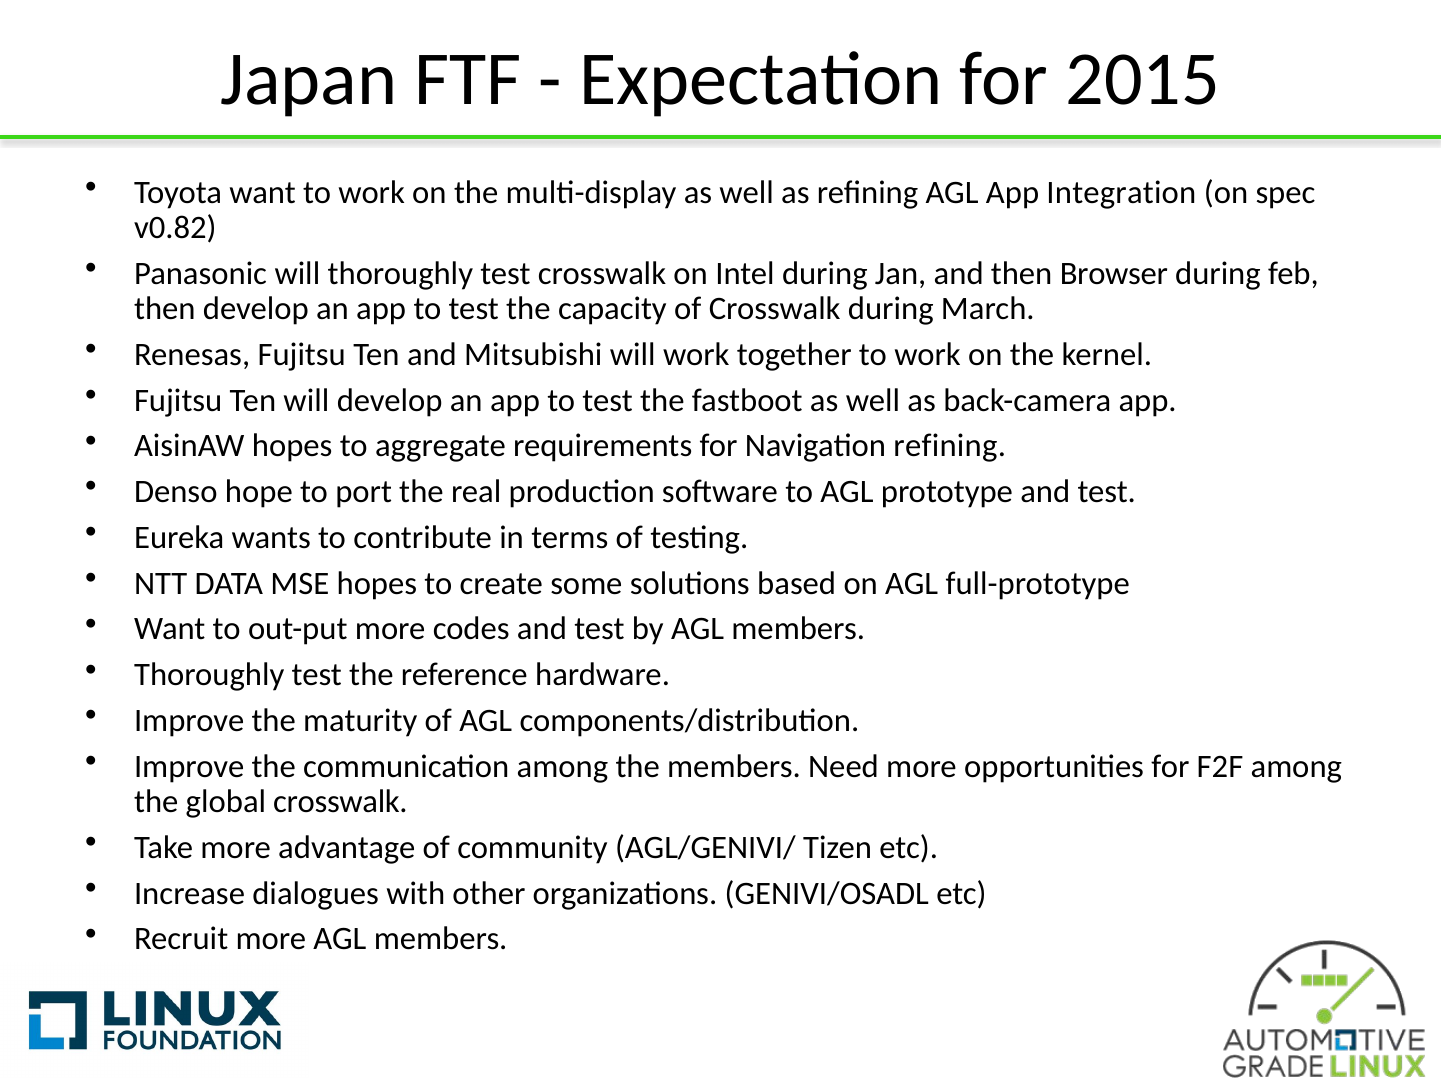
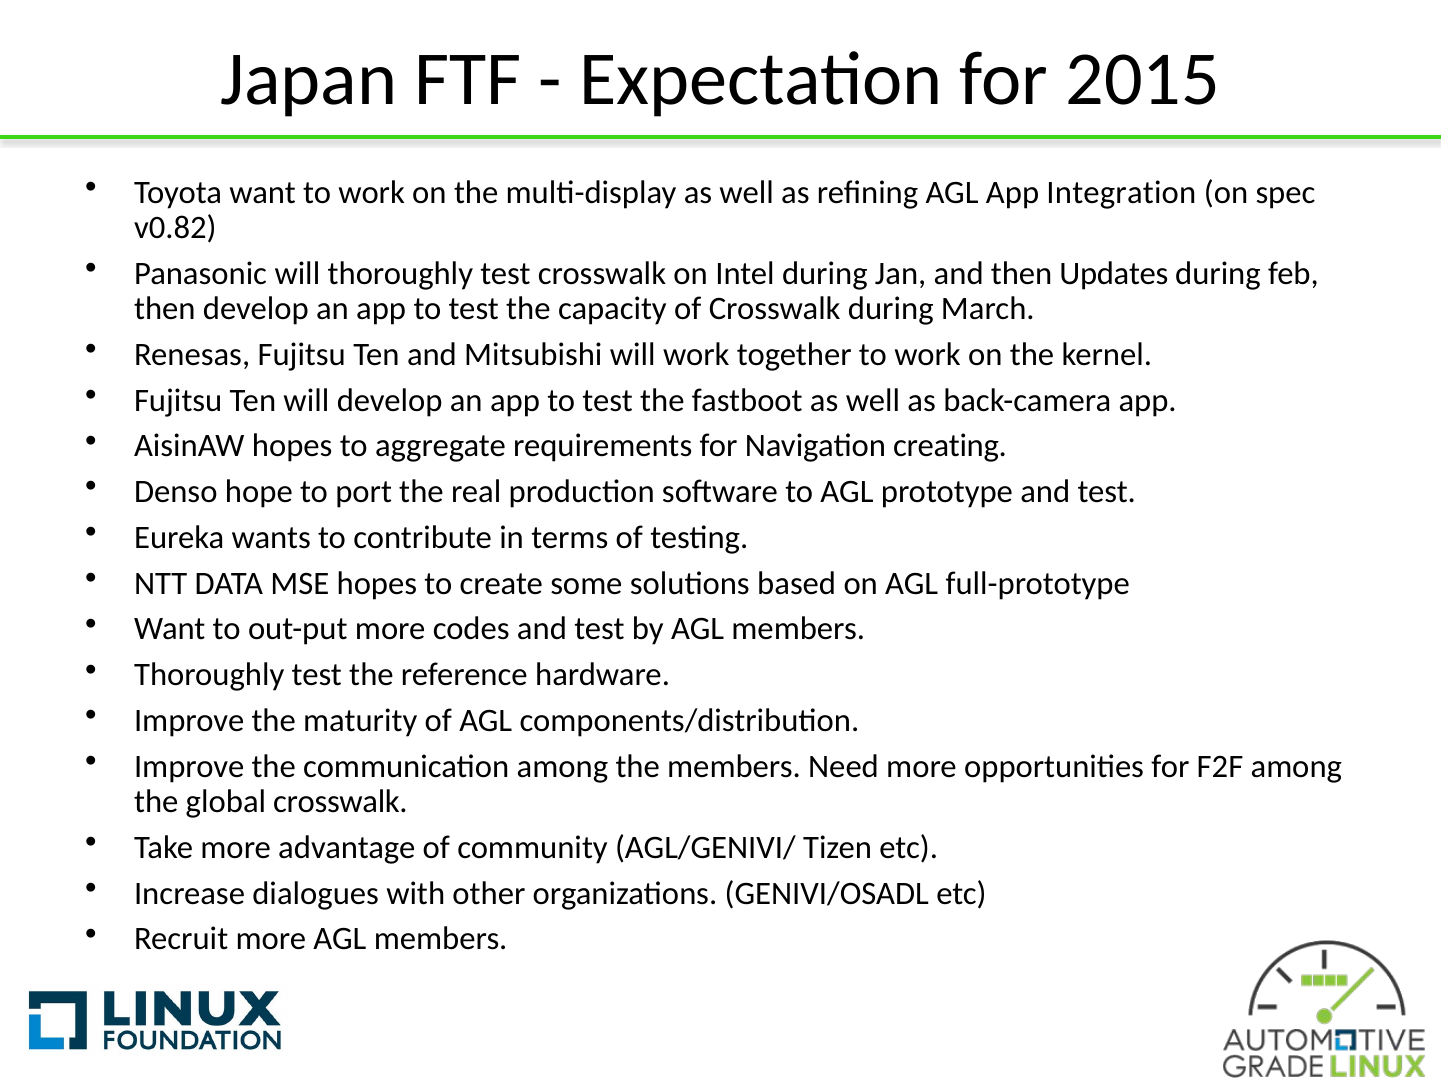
Browser: Browser -> Updates (1114, 273)
Navigation refining: refining -> creating (950, 446)
